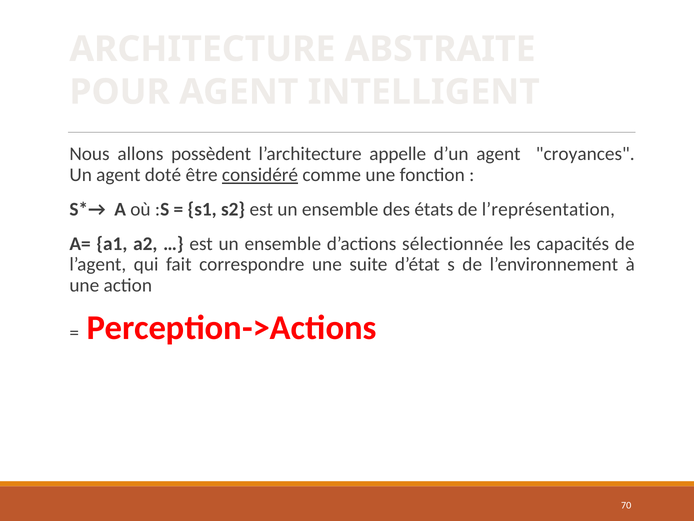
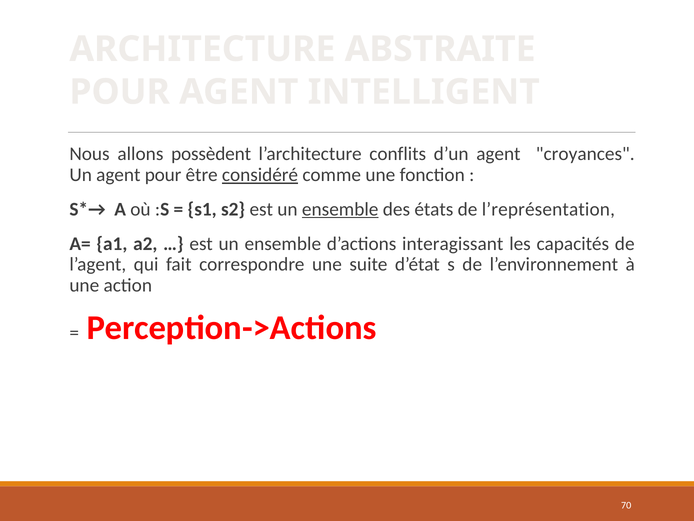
appelle: appelle -> conflits (398, 154)
agent doté: doté -> pour (163, 175)
ensemble underline: none -> present (340, 209)
sélectionnée: sélectionnée -> interagissant (453, 243)
